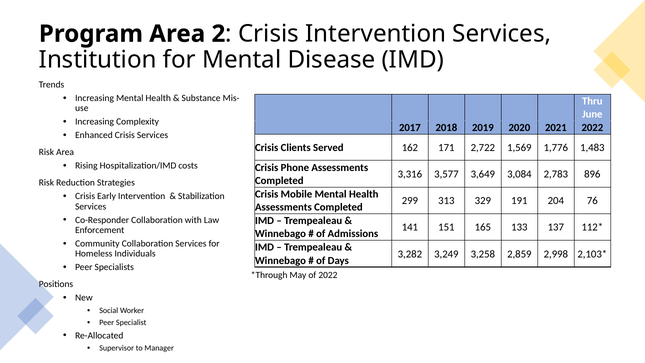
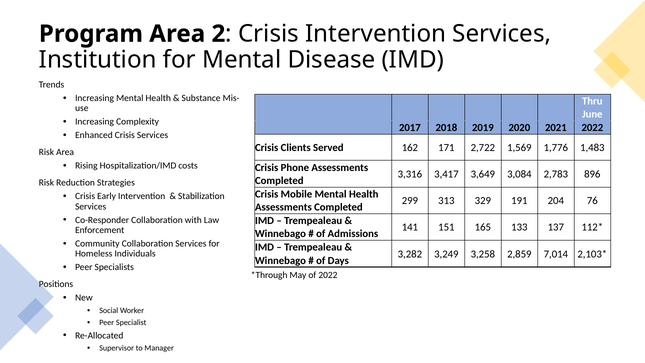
3,577: 3,577 -> 3,417 (446, 174)
2,998: 2,998 -> 7,014 (556, 254)
